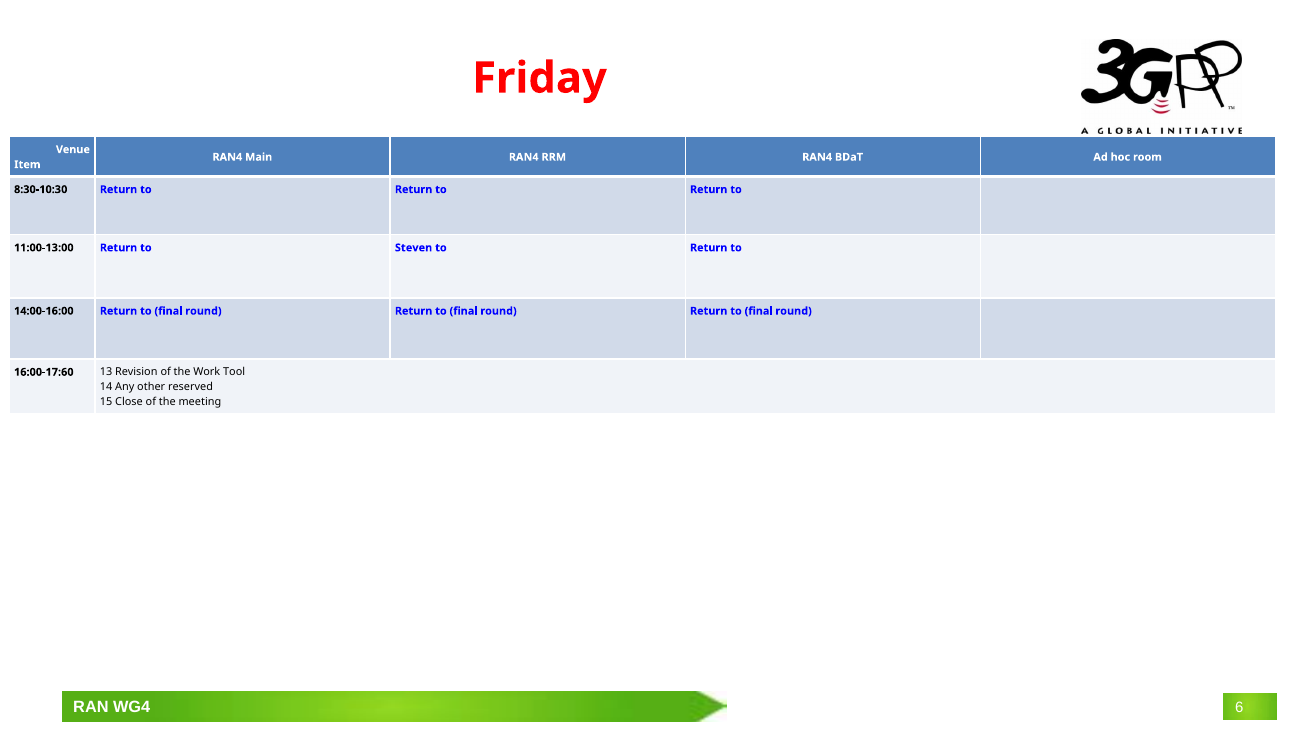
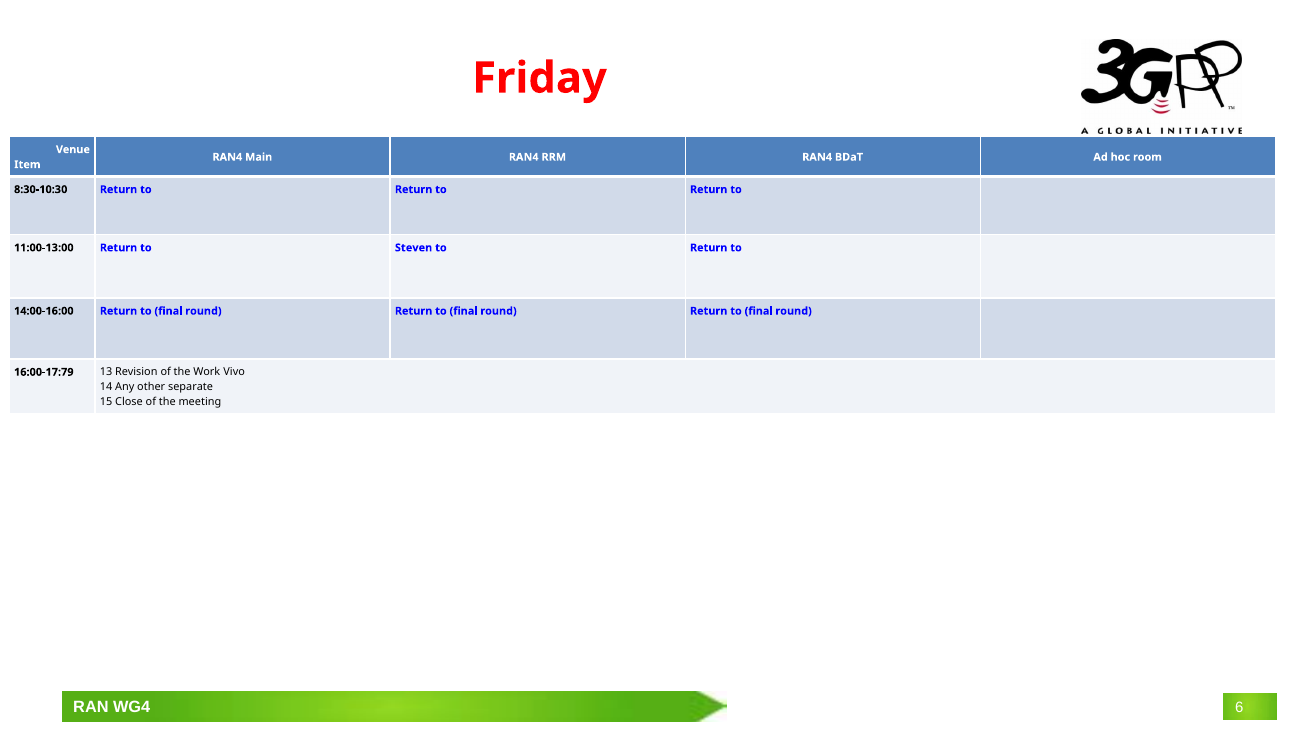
16:00-17:60: 16:00-17:60 -> 16:00-17:79 (44, 372)
Tool: Tool -> Vivo (234, 372)
reserved: reserved -> separate (191, 387)
